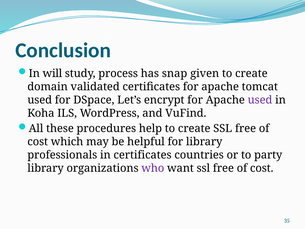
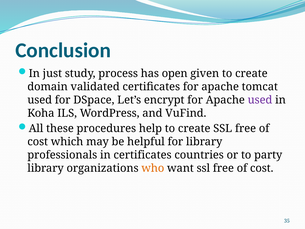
will: will -> just (52, 73)
snap: snap -> open (175, 73)
who colour: purple -> orange (153, 168)
